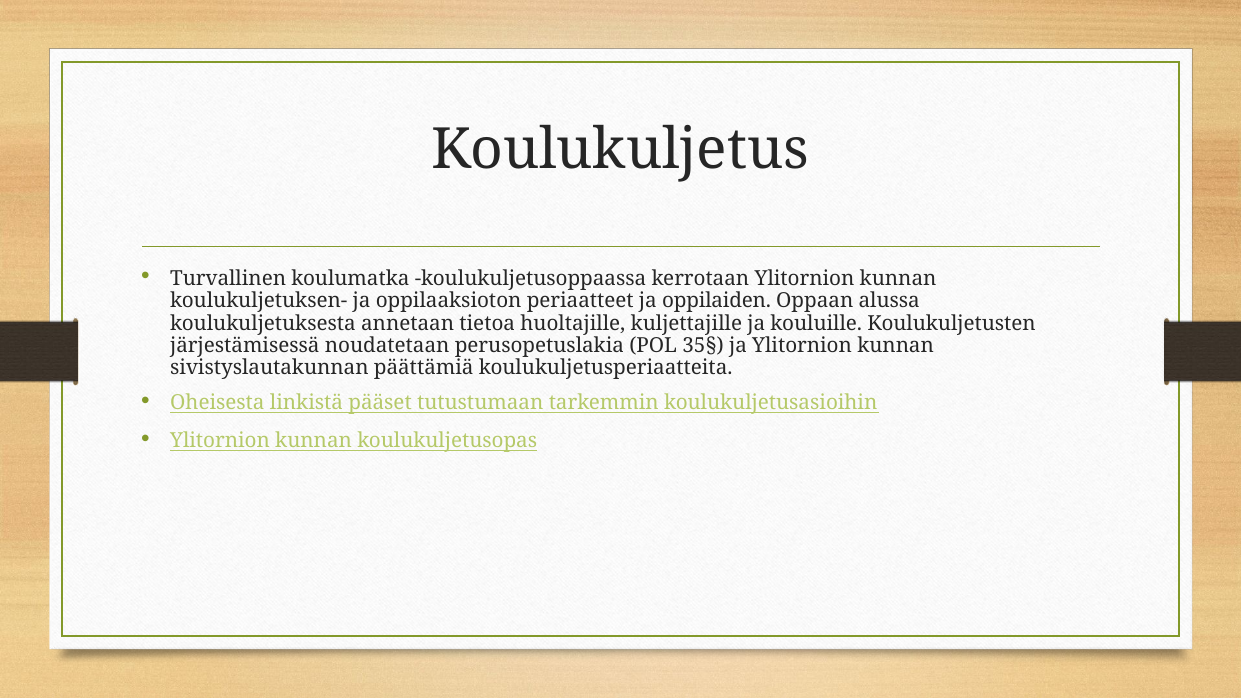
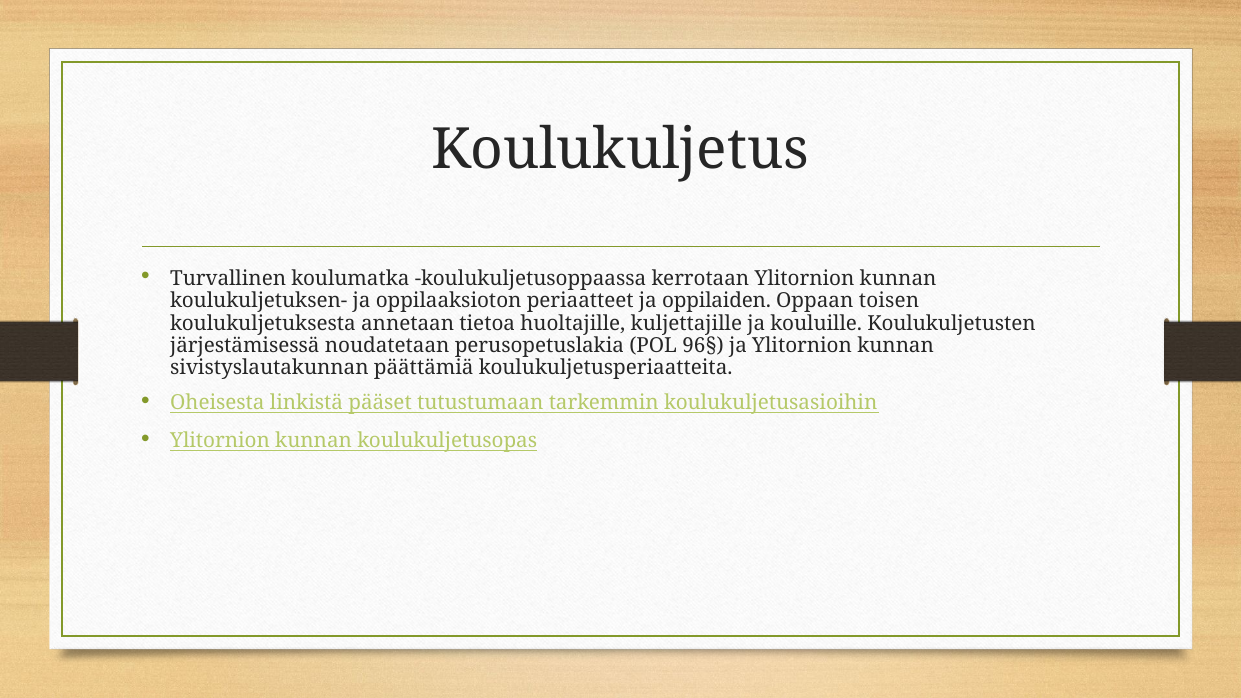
alussa: alussa -> toisen (889, 301)
35§: 35§ -> 96§ (703, 346)
